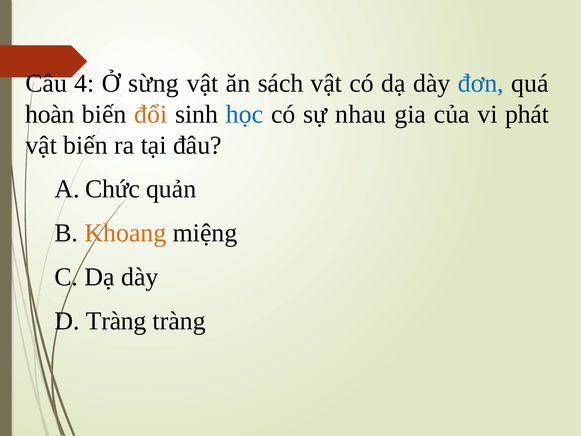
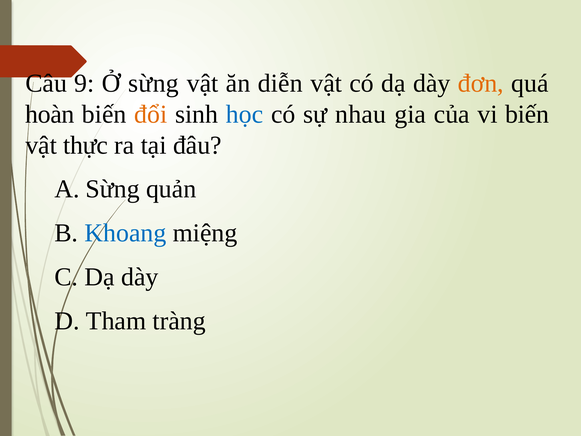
4: 4 -> 9 (84, 83)
sách: sách -> diễn (280, 83)
đơn colour: blue -> orange (481, 83)
vi phát: phát -> biến (527, 114)
vật biến: biến -> thực (86, 145)
A Chức: Chức -> Sừng (113, 189)
Khoang colour: orange -> blue (125, 233)
D Tràng: Tràng -> Tham (116, 321)
